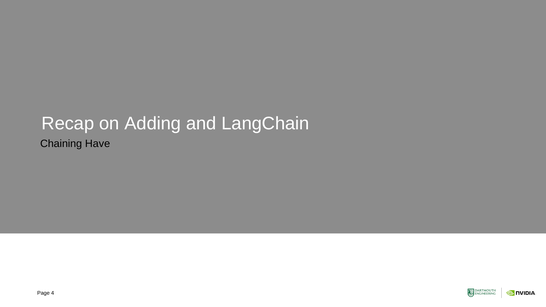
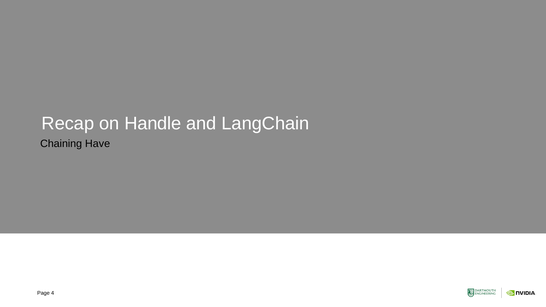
Adding: Adding -> Handle (153, 124)
